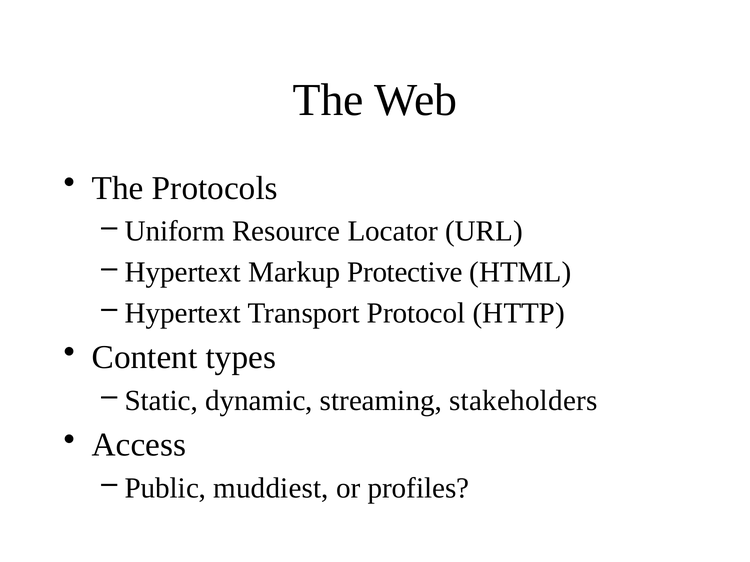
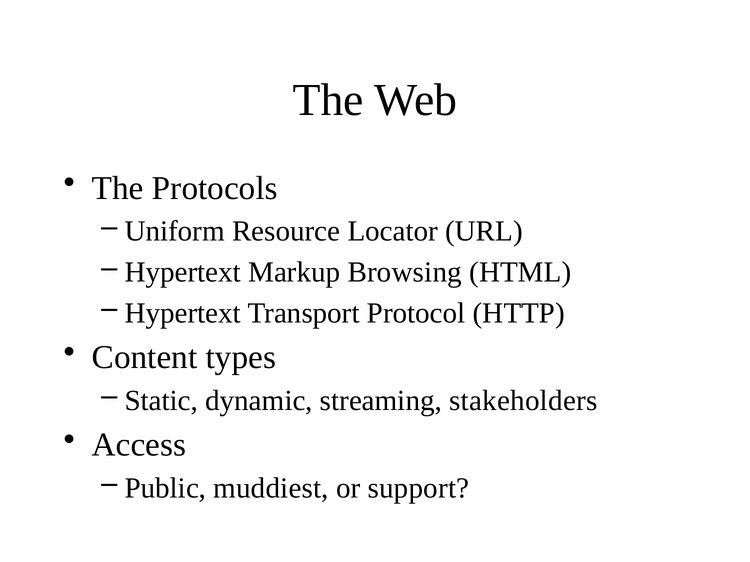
Protective: Protective -> Browsing (405, 272)
profiles: profiles -> support (418, 488)
